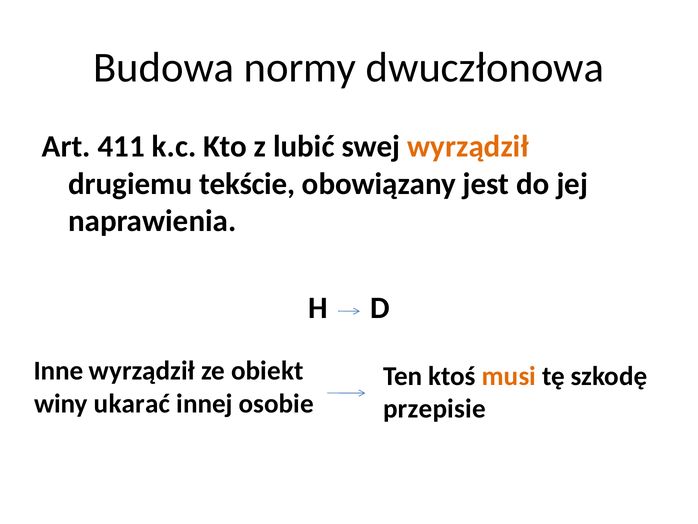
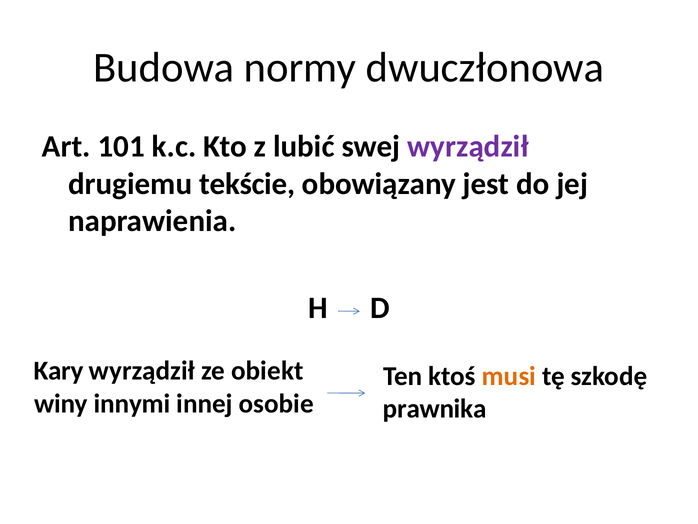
411: 411 -> 101 (121, 146)
wyrządził colour: orange -> purple (468, 146)
Inne: Inne -> Kary (59, 371)
ukarać: ukarać -> innymi (132, 403)
przepisie: przepisie -> prawnika (435, 409)
